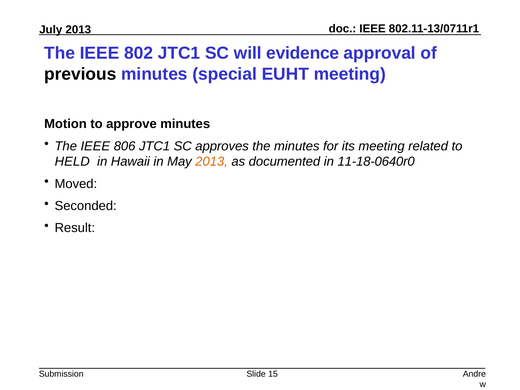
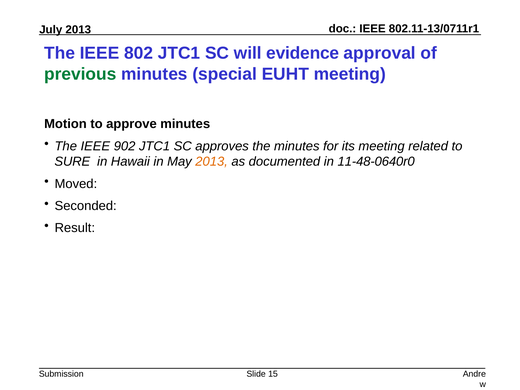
previous colour: black -> green (80, 74)
806: 806 -> 902 (125, 146)
HELD: HELD -> SURE (72, 162)
11-18-0640r0: 11-18-0640r0 -> 11-48-0640r0 (376, 162)
